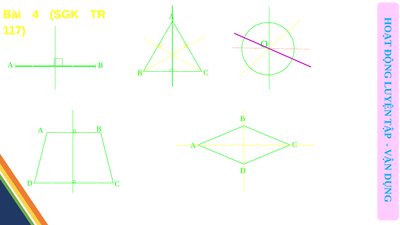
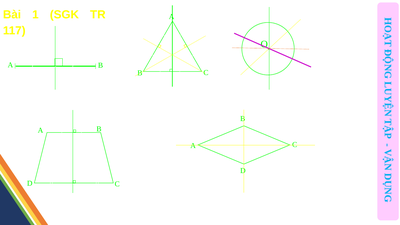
4: 4 -> 1 (35, 15)
